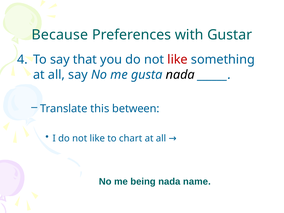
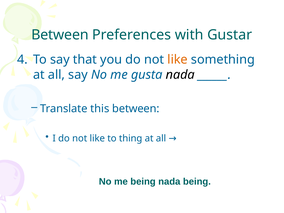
Because: Because -> Between (60, 35)
like colour: red -> orange (178, 60)
chart: chart -> thing (131, 138)
nada name: name -> being (197, 181)
